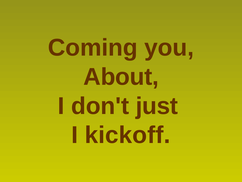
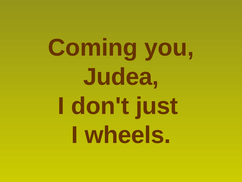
About: About -> Judea (121, 77)
kickoff: kickoff -> wheels (128, 135)
